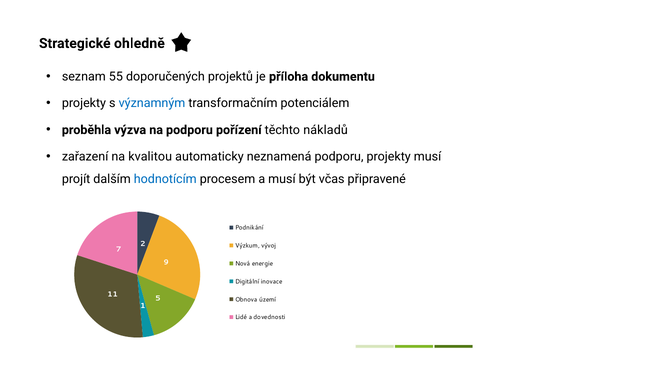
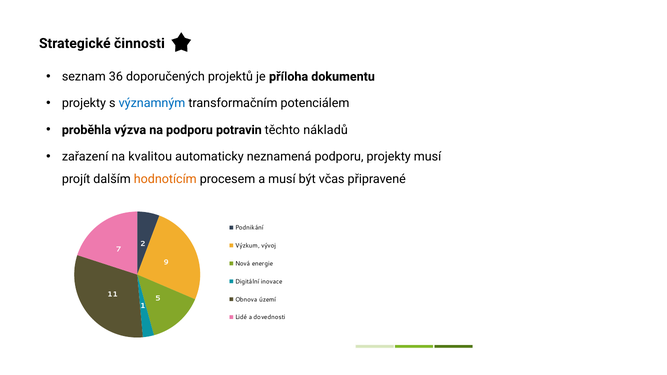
ohledně: ohledně -> činnosti (139, 43)
55: 55 -> 36 (116, 77)
pořízení: pořízení -> potravin (239, 130)
hodnotícím colour: blue -> orange (165, 179)
